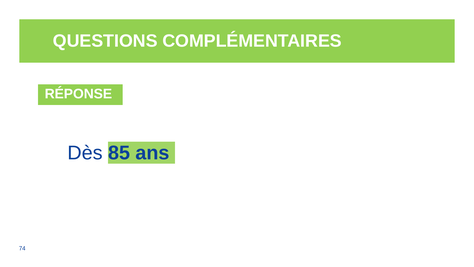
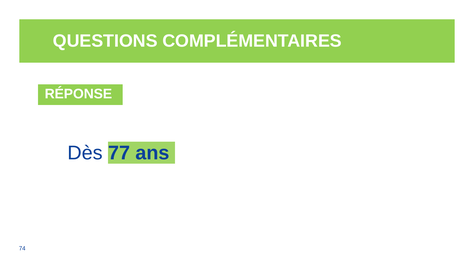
85: 85 -> 77 (119, 153)
